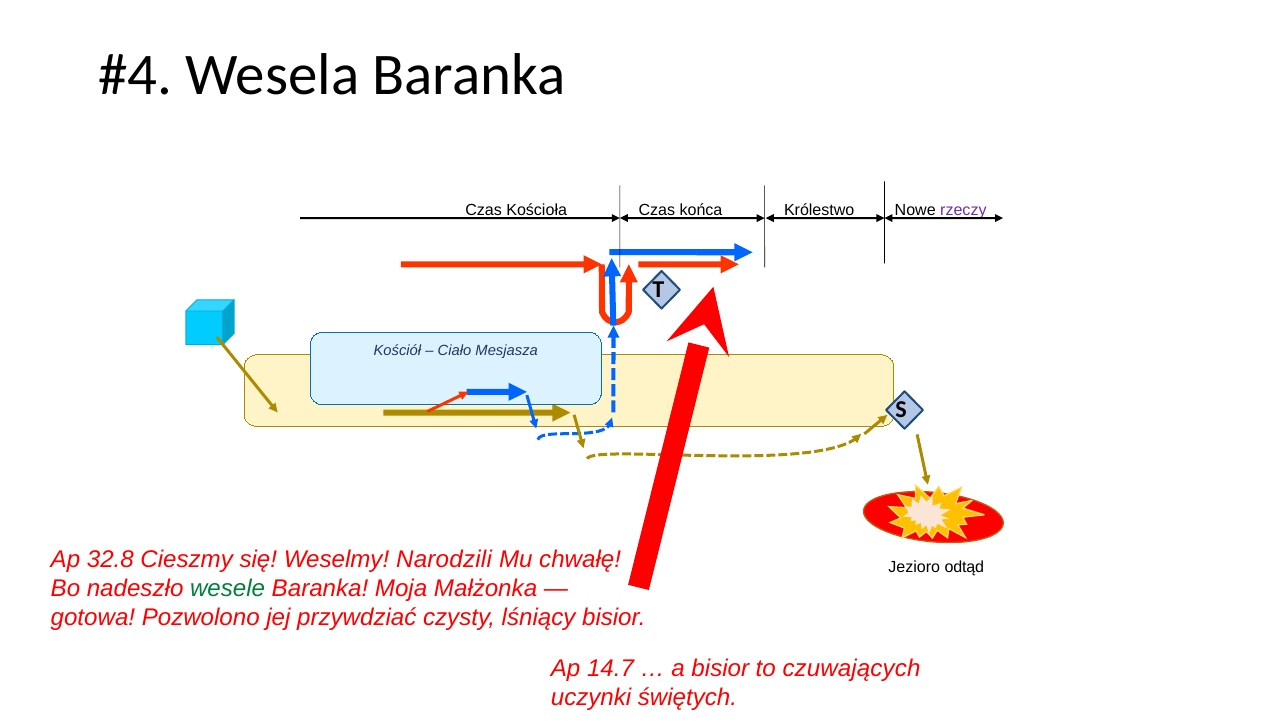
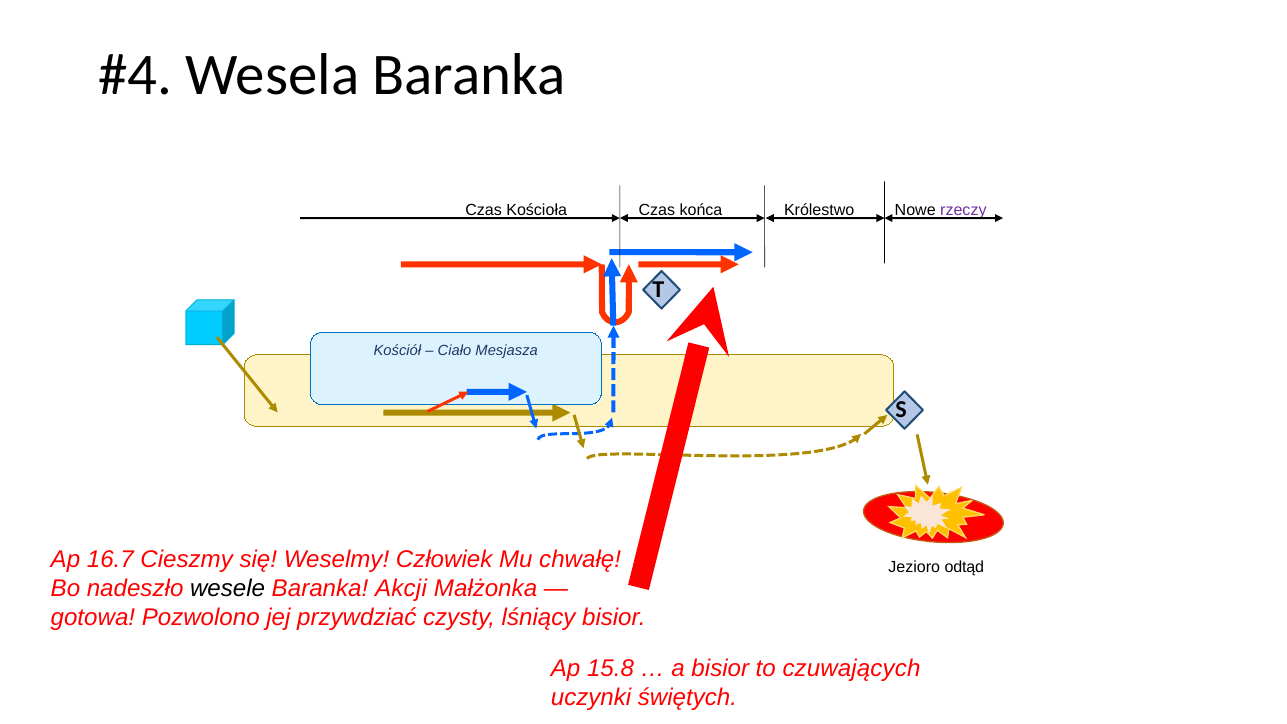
32.8: 32.8 -> 16.7 (110, 560)
Narodzili: Narodzili -> Człowiek (444, 560)
wesele colour: green -> black (228, 588)
Moja: Moja -> Akcji (401, 588)
14.7: 14.7 -> 15.8 (611, 668)
